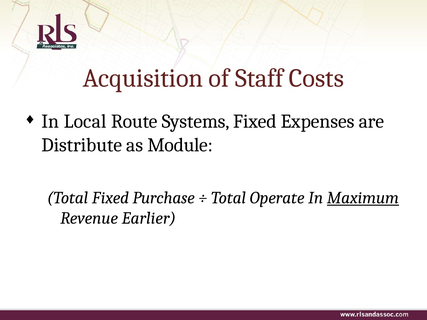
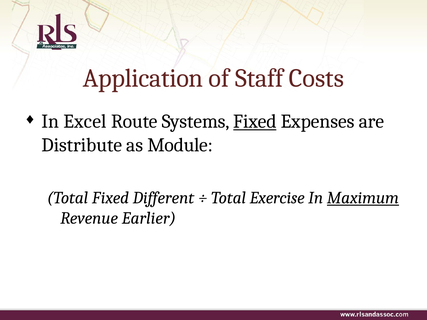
Acquisition: Acquisition -> Application (143, 78)
Local: Local -> Excel (85, 122)
Fixed underline: none -> present (255, 122)
Purchase: Purchase -> Different (164, 198)
Operate: Operate -> Exercise (277, 198)
